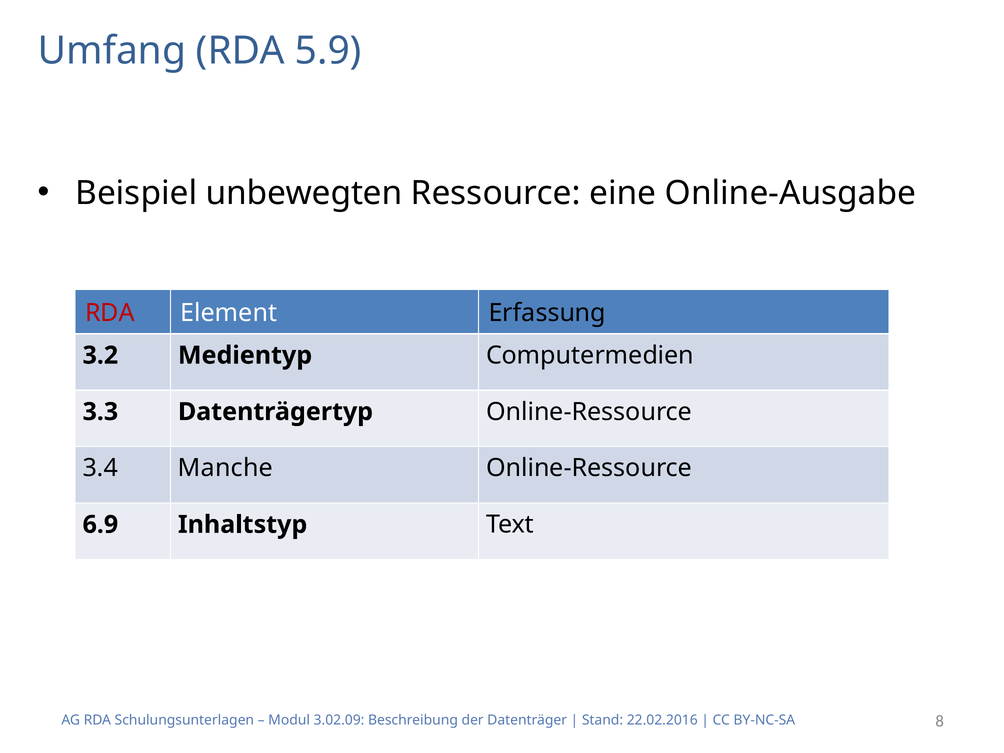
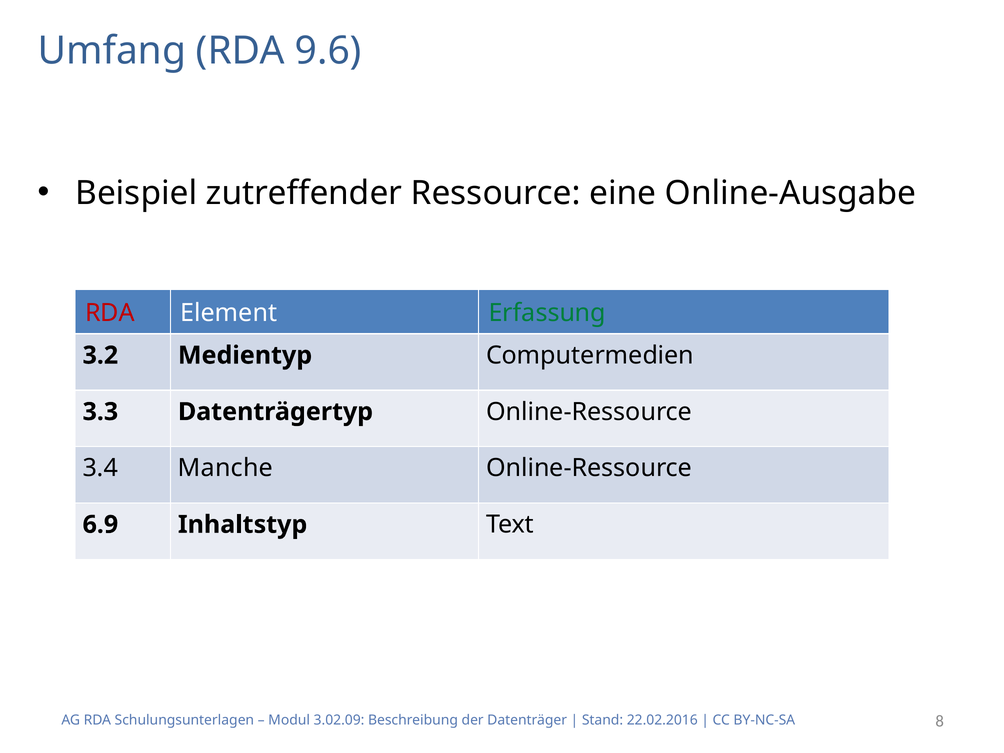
5.9: 5.9 -> 9.6 (328, 51)
unbewegten: unbewegten -> zutreffender (304, 193)
Erfassung colour: black -> green (547, 313)
